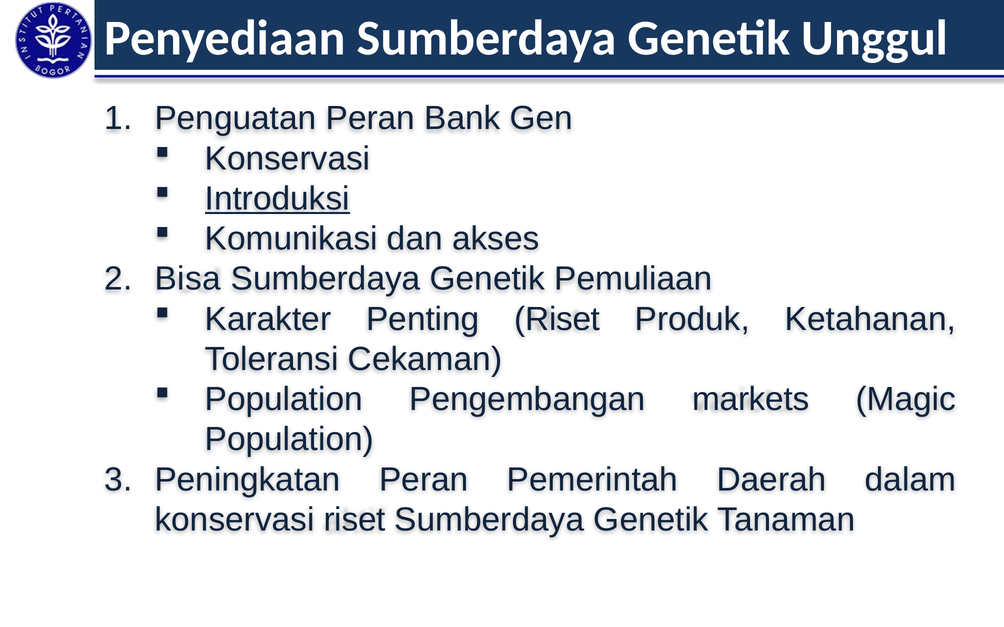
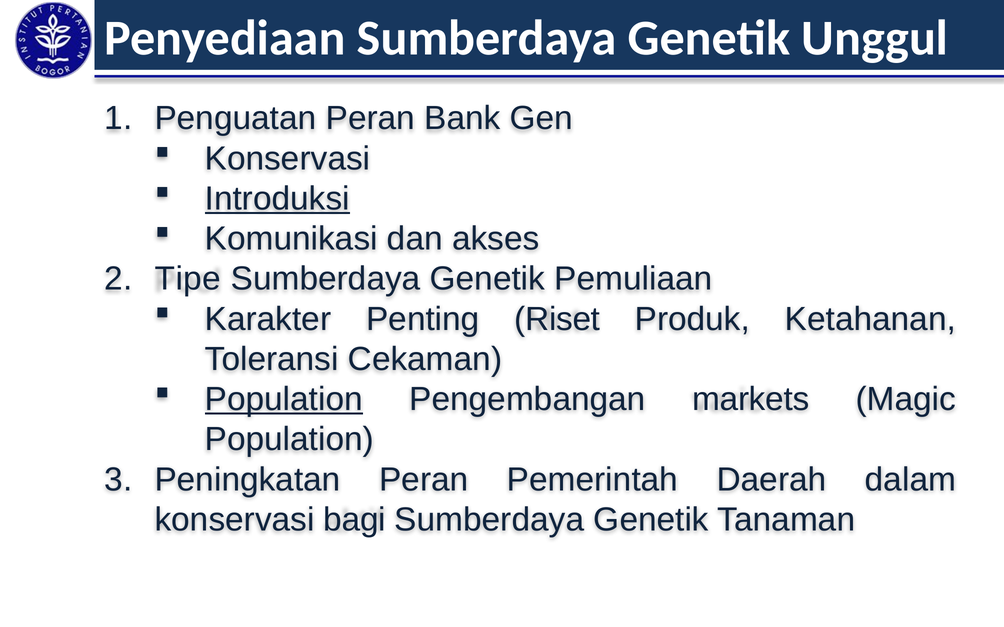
Bisa: Bisa -> Tipe (188, 279)
Population underline: none -> present (284, 400)
konservasi riset: riset -> bagi (355, 520)
